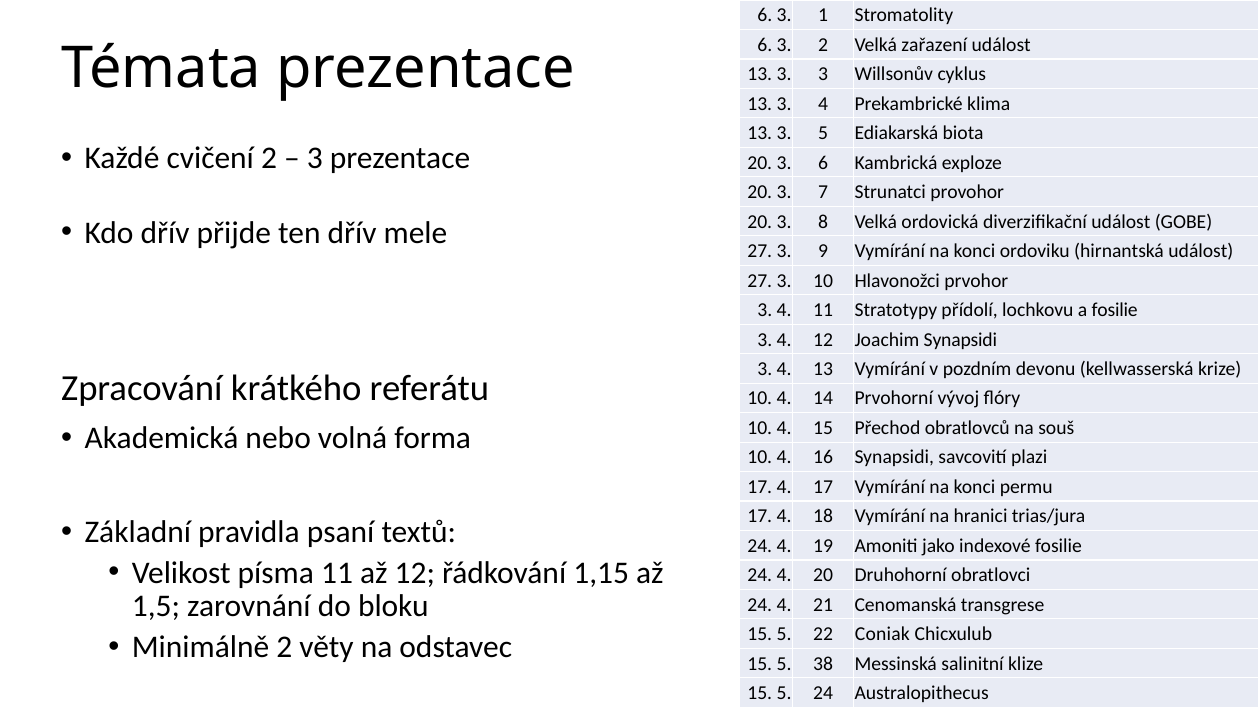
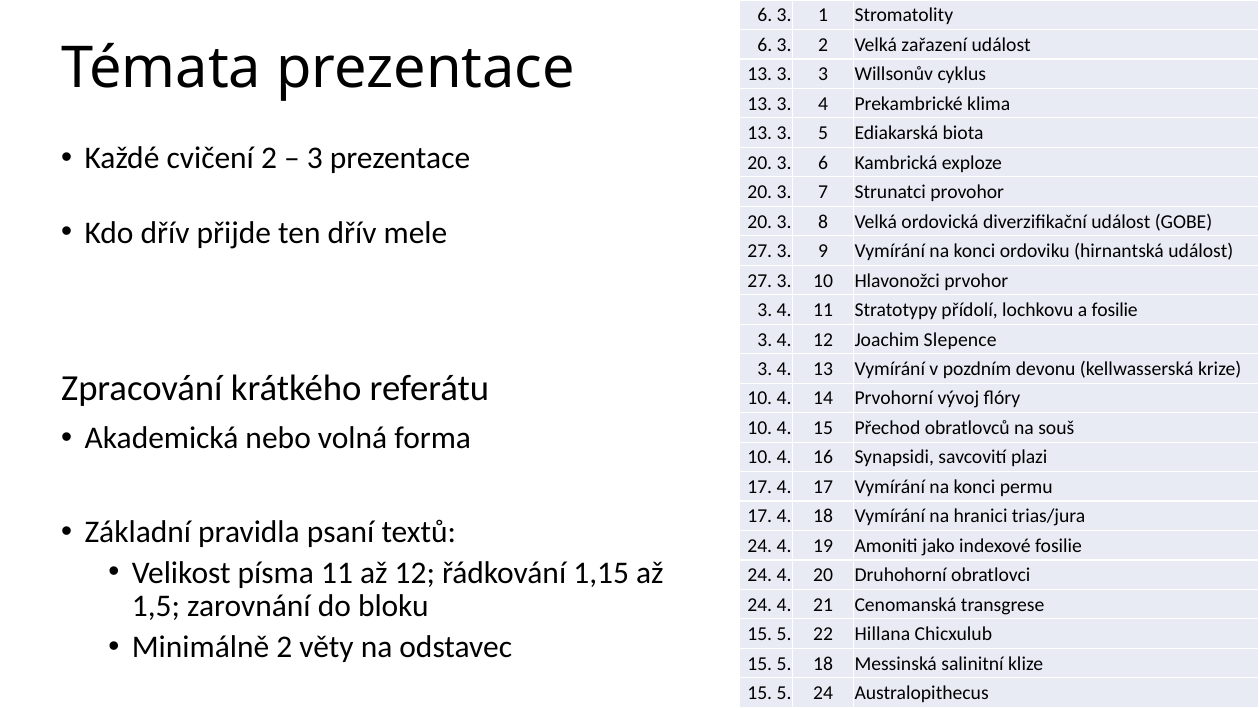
Joachim Synapsidi: Synapsidi -> Slepence (960, 340)
Coniak: Coniak -> Hillana (882, 634)
5 38: 38 -> 18 (823, 664)
